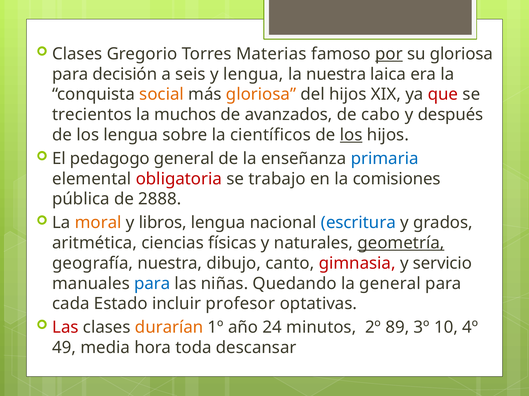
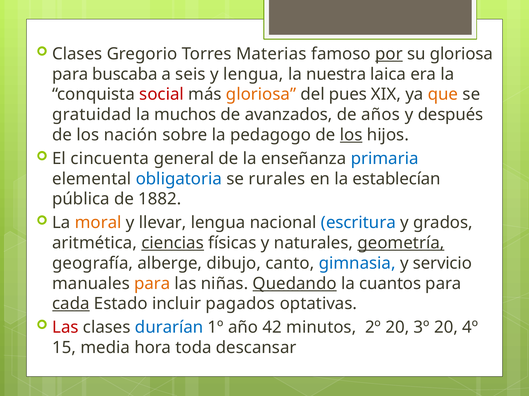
decisión: decisión -> buscaba (125, 74)
social colour: orange -> red (162, 95)
del hijos: hijos -> pues (348, 95)
que colour: red -> orange (443, 95)
trecientos: trecientos -> gratuidad (92, 115)
cabo: cabo -> años (381, 115)
los lengua: lengua -> nación (131, 135)
científicos: científicos -> pedagogo (271, 135)
pedagogo: pedagogo -> cincuenta (110, 159)
obligatoria colour: red -> blue (179, 179)
trabajo: trabajo -> rurales (277, 179)
comisiones: comisiones -> establecían (397, 179)
2888: 2888 -> 1882 (160, 199)
libros: libros -> llevar (163, 223)
ciencias underline: none -> present (173, 243)
geografía nuestra: nuestra -> alberge (170, 264)
gimnasia colour: red -> blue (357, 264)
para colour: blue -> orange (152, 284)
Quedando underline: none -> present (295, 284)
la general: general -> cuantos (390, 284)
cada underline: none -> present (71, 304)
profesor: profesor -> pagados (240, 304)
durarían colour: orange -> blue (169, 328)
24: 24 -> 42 (272, 328)
2º 89: 89 -> 20 (397, 328)
3º 10: 10 -> 20 (446, 328)
49: 49 -> 15 (64, 348)
